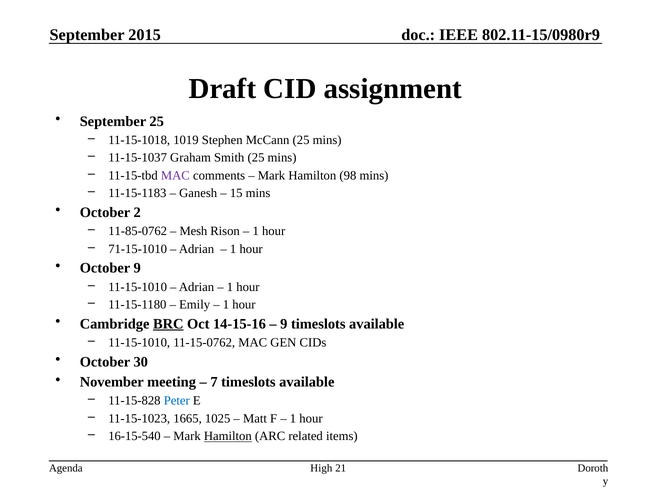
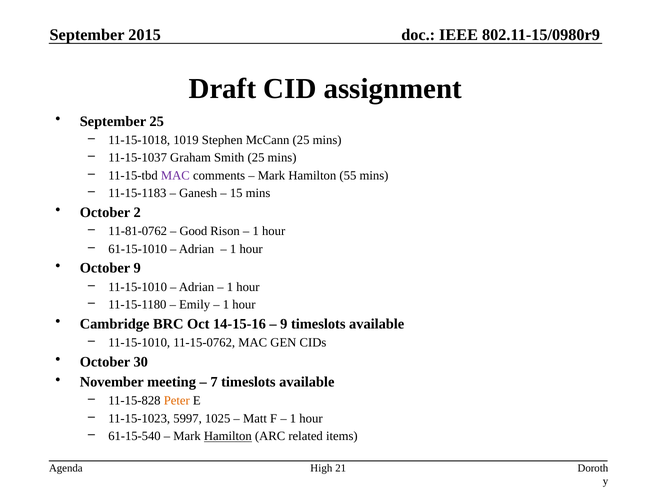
98: 98 -> 55 (348, 176)
11-85-0762: 11-85-0762 -> 11-81-0762 (138, 231)
Mesh: Mesh -> Good (193, 231)
71-15-1010: 71-15-1010 -> 61-15-1010 (138, 249)
BRC underline: present -> none (168, 324)
Peter colour: blue -> orange (177, 401)
1665: 1665 -> 5997 (188, 419)
16-15-540: 16-15-540 -> 61-15-540 (134, 436)
